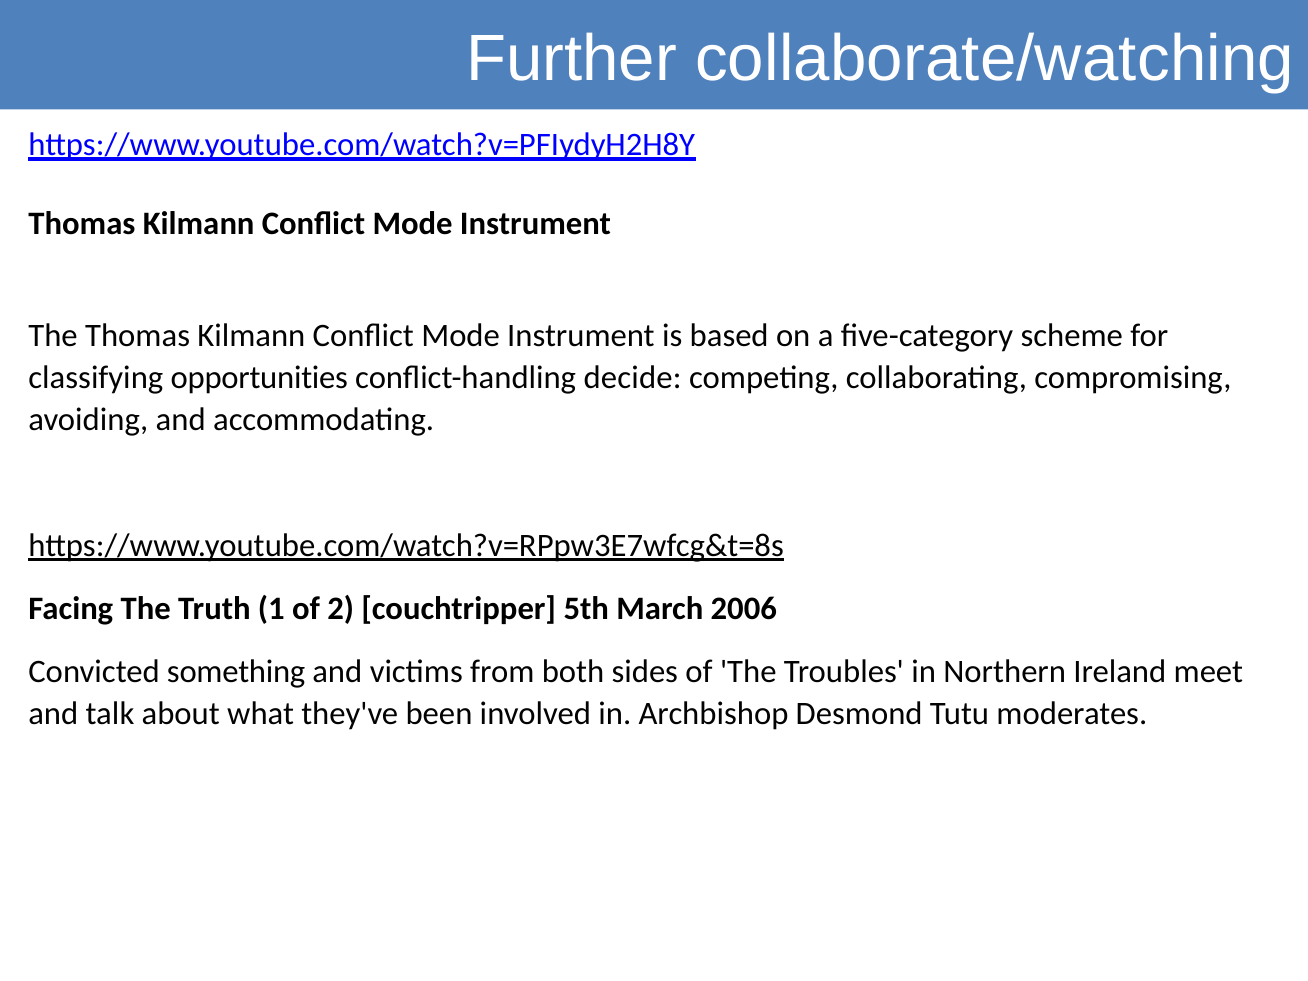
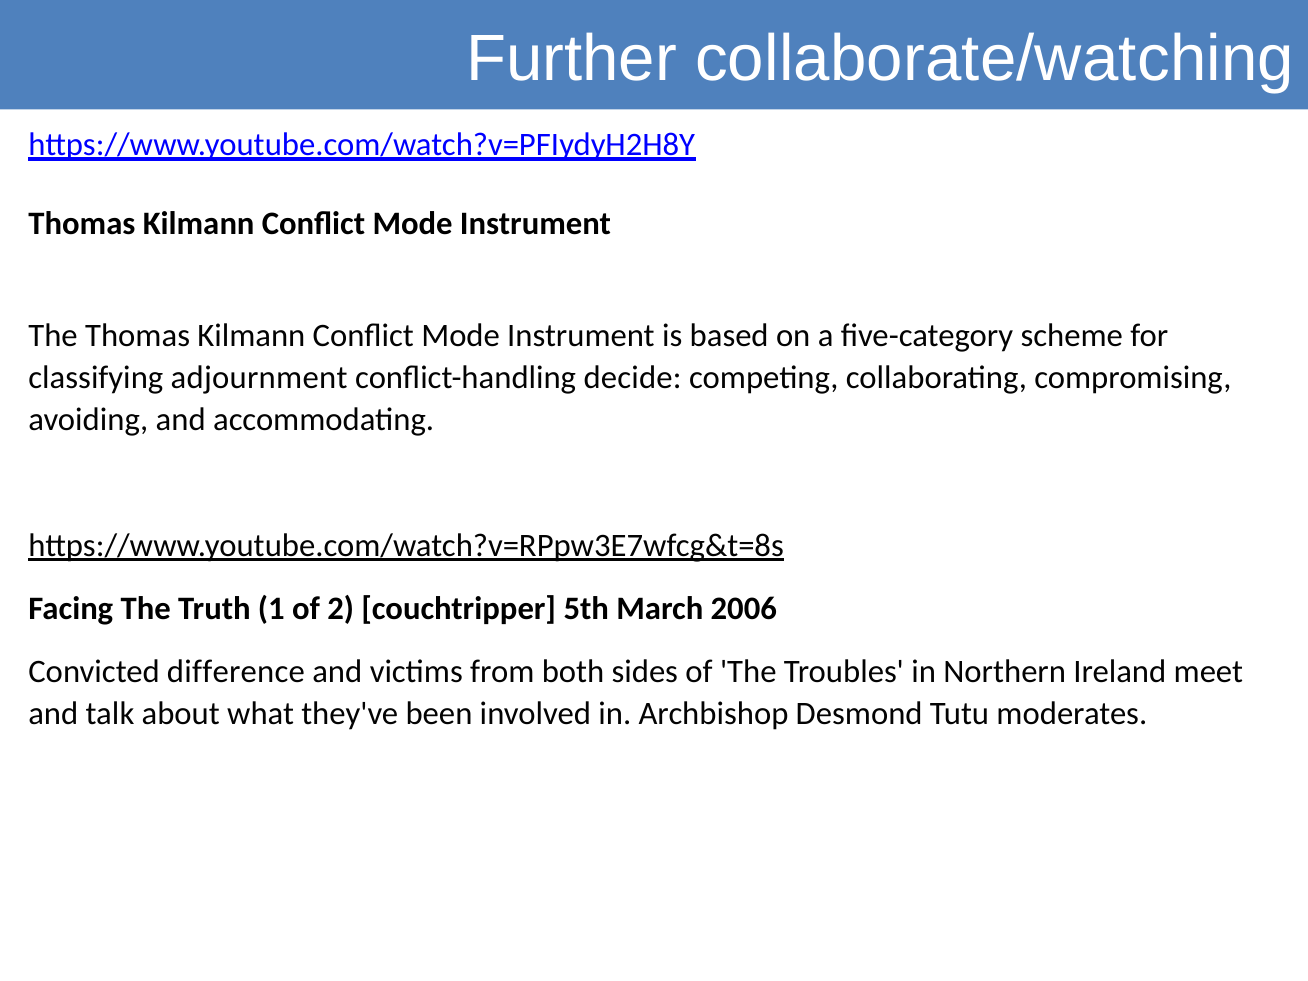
opportunities: opportunities -> adjournment (259, 377)
something: something -> difference (236, 672)
